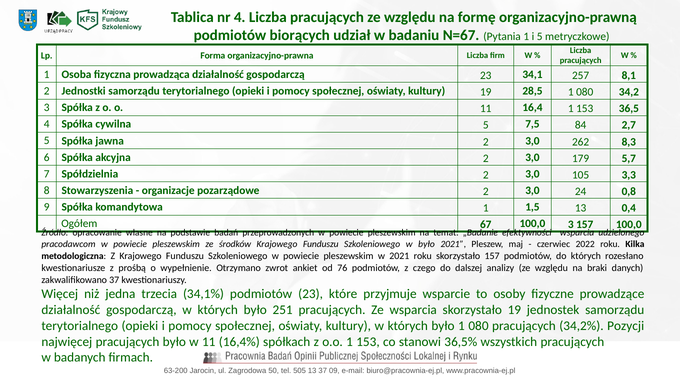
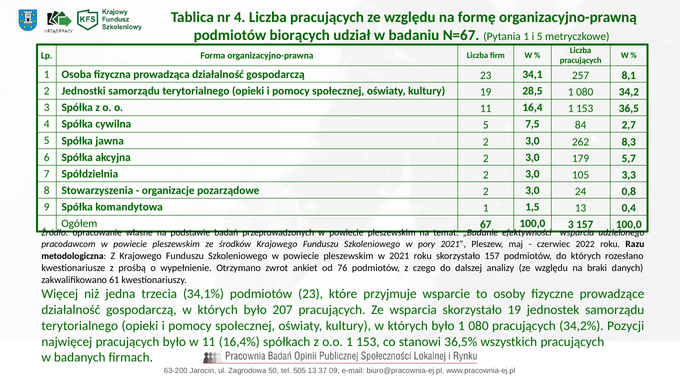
w było: było -> pory (427, 244)
Kilka: Kilka -> Razu (635, 244)
zakwalifikowano 37: 37 -> 61 (114, 280)
251: 251 -> 207 (283, 310)
